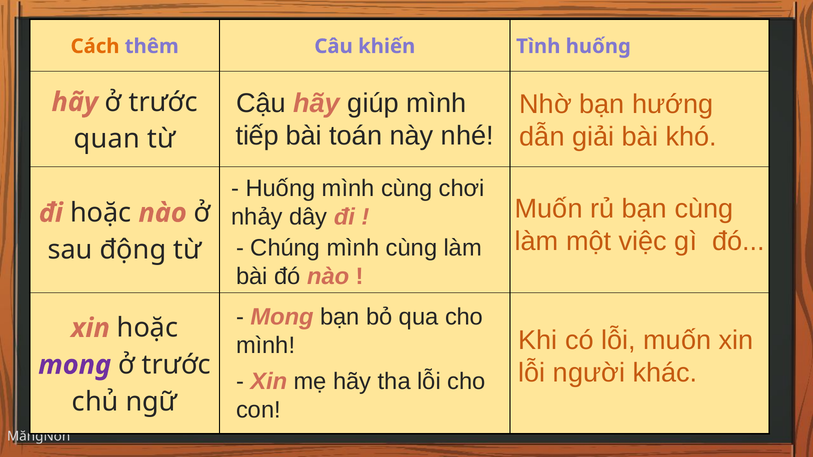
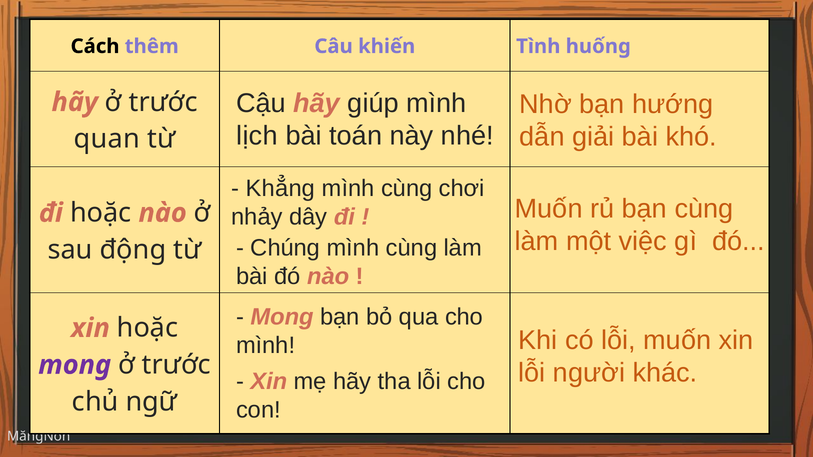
Cách colour: orange -> black (95, 46)
tiếp: tiếp -> lịch (257, 136)
Huống: Huống -> Khẳng (280, 189)
